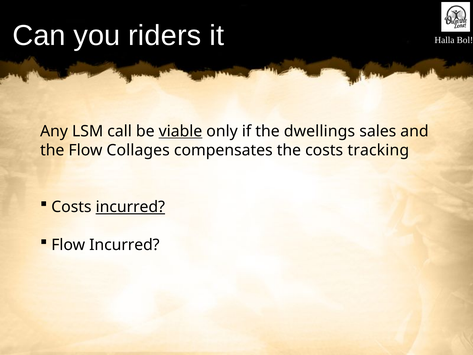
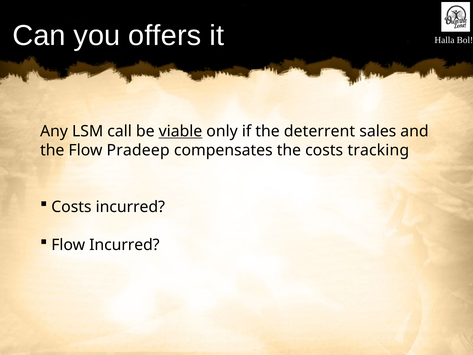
riders: riders -> offers (165, 36)
dwellings: dwellings -> deterrent (319, 131)
Collages: Collages -> Pradeep (138, 150)
incurred underline: present -> none (130, 207)
